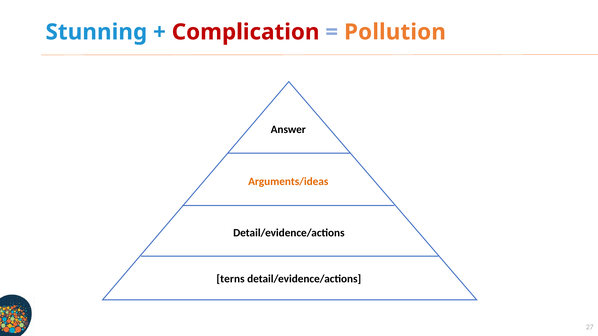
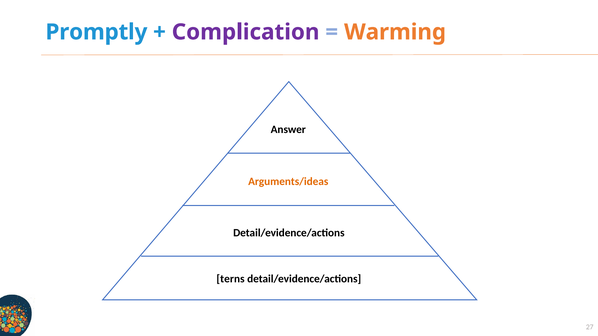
Stunning: Stunning -> Promptly (96, 32)
Complication colour: red -> purple (246, 32)
Pollution: Pollution -> Warming (395, 32)
